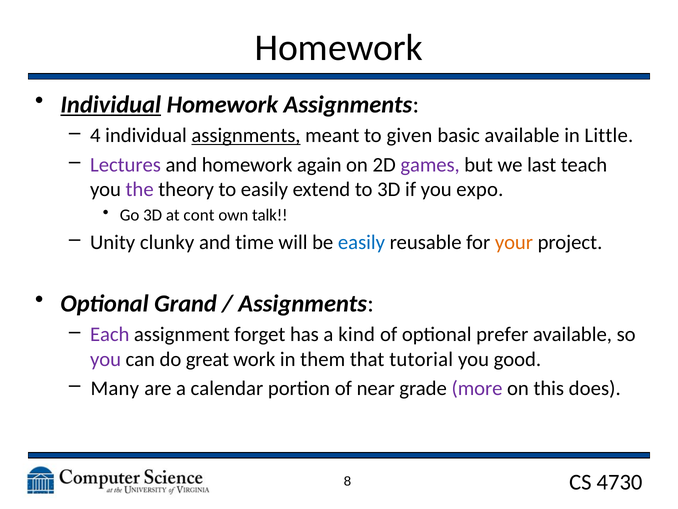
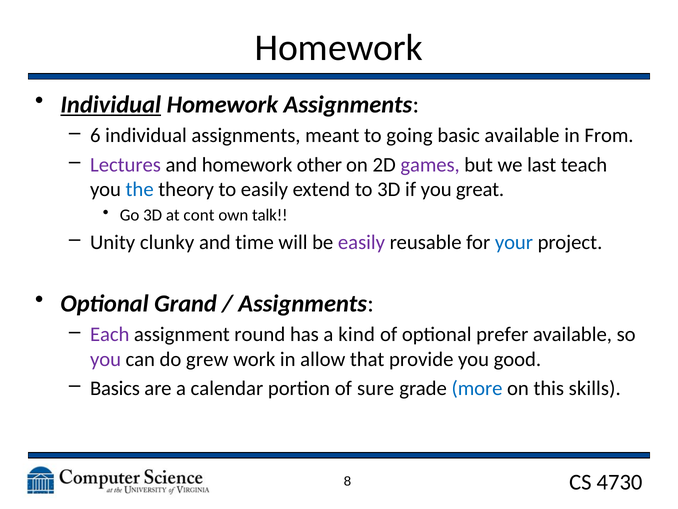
4: 4 -> 6 (95, 136)
assignments underline: present -> none (246, 136)
given: given -> going (410, 136)
Little: Little -> From (609, 136)
again: again -> other (319, 165)
the colour: purple -> blue (140, 189)
expo: expo -> great (480, 189)
easily colour: blue -> purple (361, 242)
your colour: orange -> blue (514, 242)
forget: forget -> round (260, 334)
great: great -> grew (207, 359)
them: them -> allow (323, 359)
tutorial: tutorial -> provide (421, 359)
Many: Many -> Basics (115, 388)
near: near -> sure (376, 388)
more colour: purple -> blue (477, 388)
does: does -> skills (595, 388)
